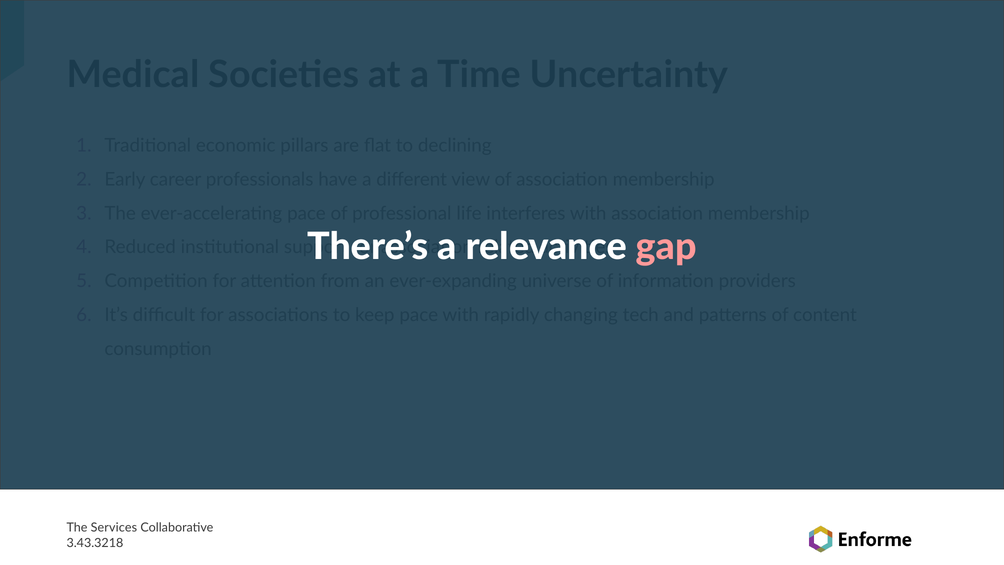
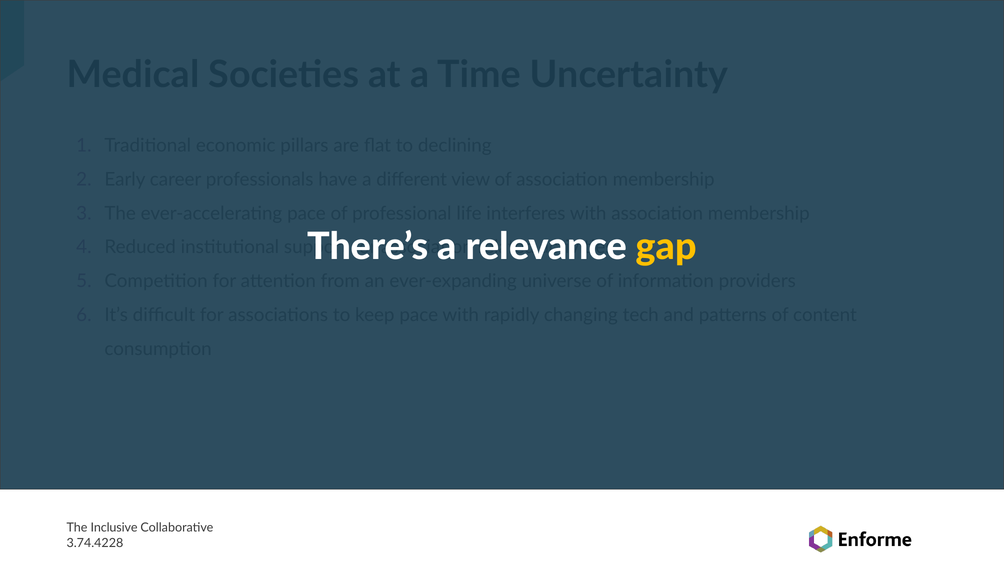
gap colour: pink -> yellow (666, 247)
Services: Services -> Inclusive (114, 528)
3.43.3218: 3.43.3218 -> 3.74.4228 (95, 543)
